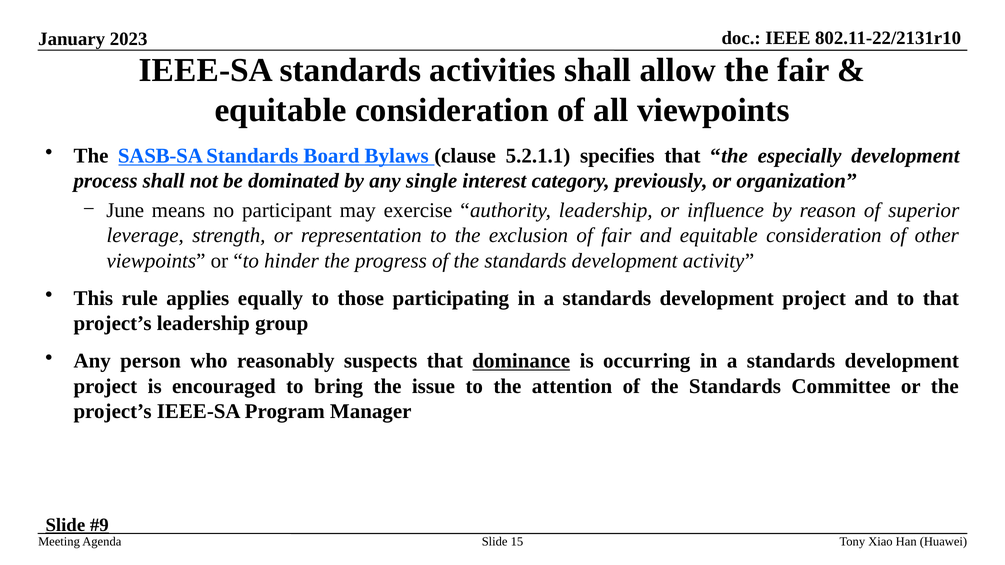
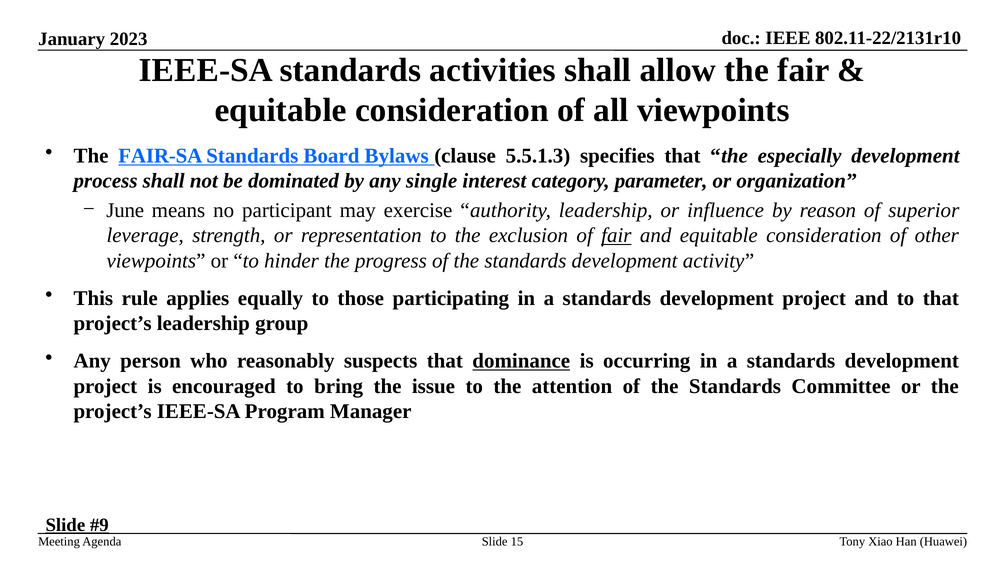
SASB-SA: SASB-SA -> FAIR-SA (160, 156)
5.2.1.1: 5.2.1.1 -> 5.5.1.3 (538, 156)
previously: previously -> parameter (661, 181)
fair underline: none -> present (616, 236)
